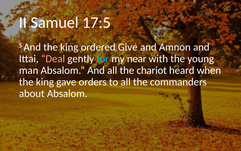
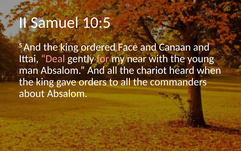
17:5: 17:5 -> 10:5 (97, 22)
Give: Give -> Face (128, 47)
Amnon: Amnon -> Canaan (175, 47)
for colour: light blue -> pink (103, 59)
